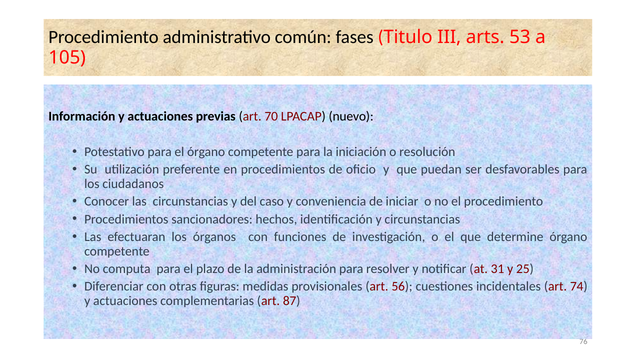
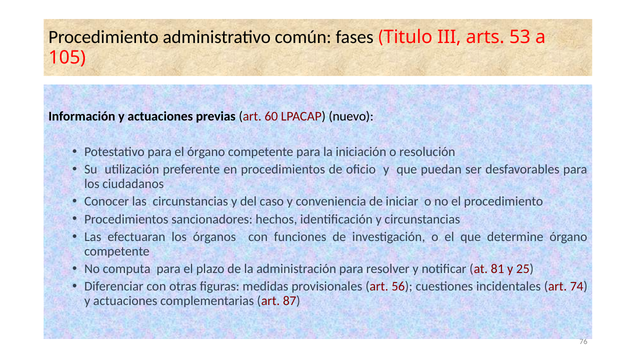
70: 70 -> 60 (271, 116)
31: 31 -> 81 (498, 269)
